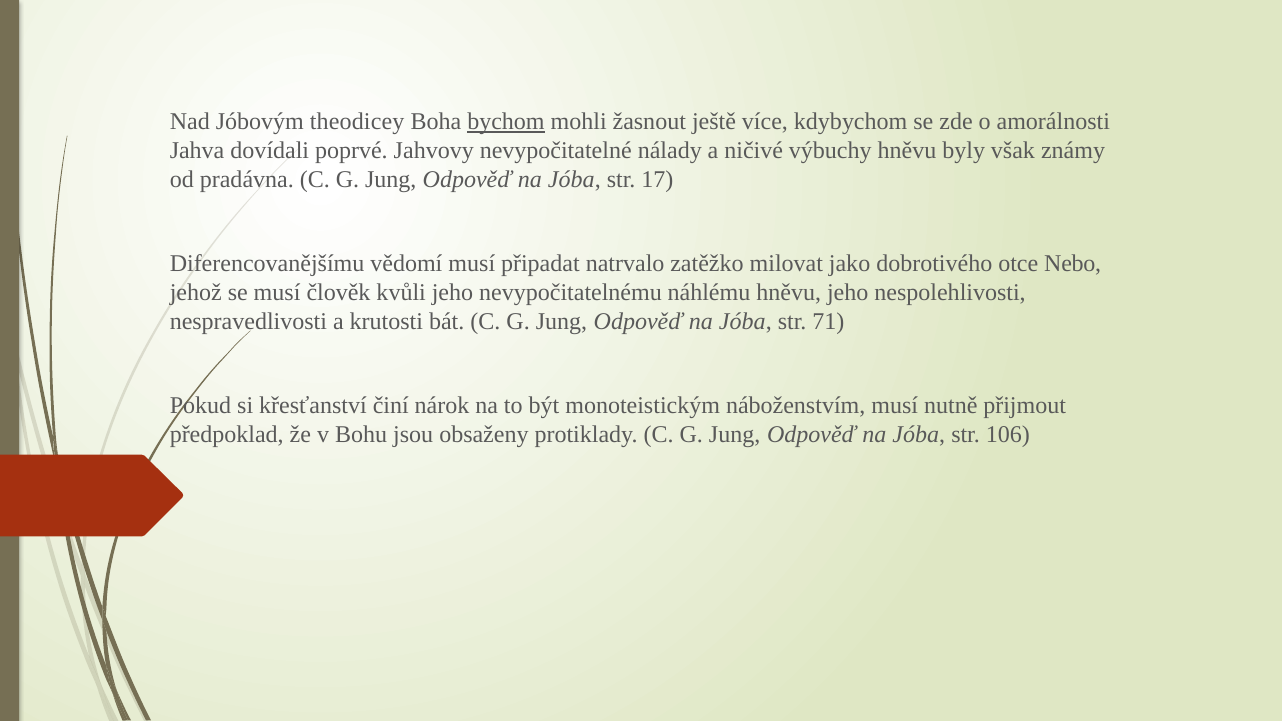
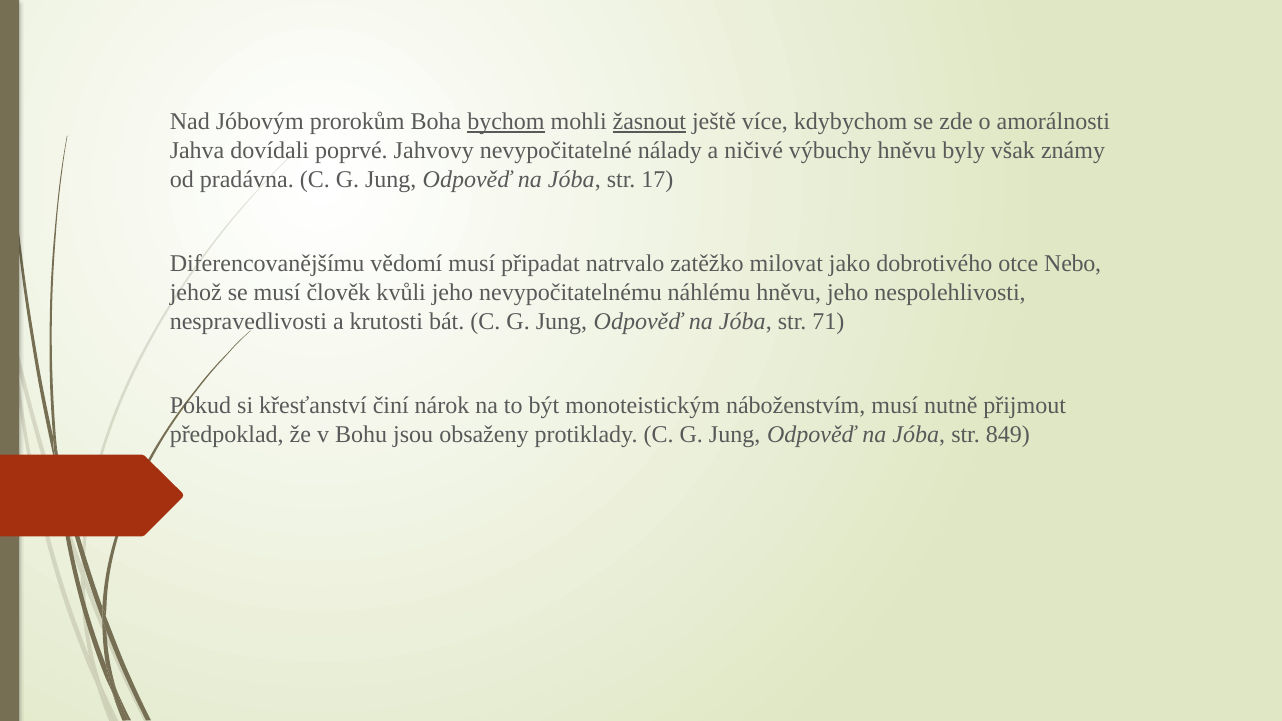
theodicey: theodicey -> prorokům (357, 122)
žasnout underline: none -> present (649, 122)
106: 106 -> 849 (1008, 435)
